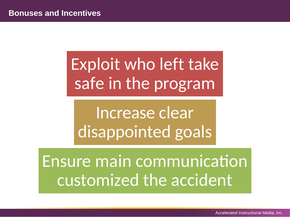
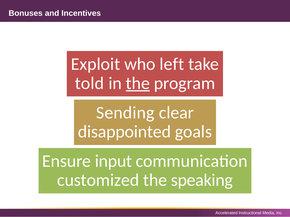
safe: safe -> told (89, 83)
the underline: none -> present (138, 83)
Increase: Increase -> Sending (125, 113)
main: main -> input (113, 161)
accident: accident -> speaking (202, 181)
